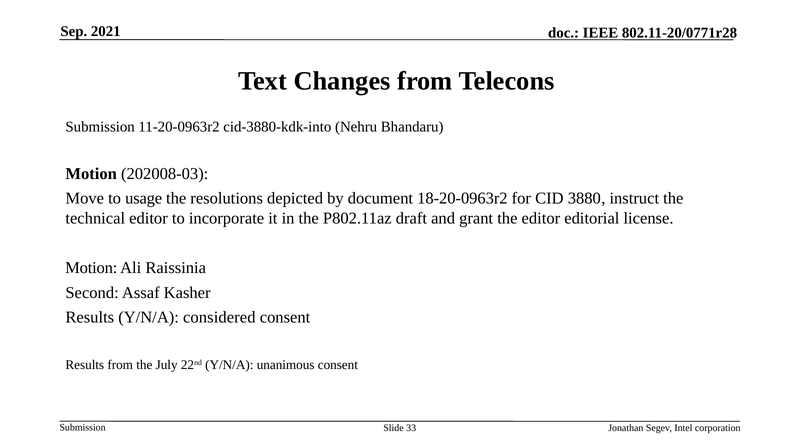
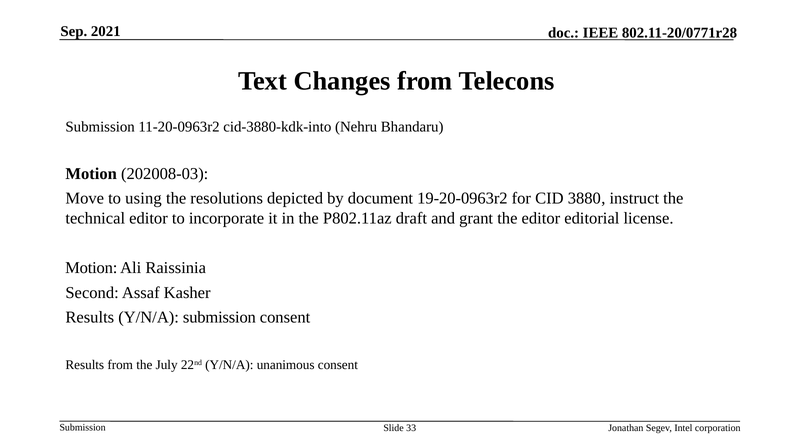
usage: usage -> using (143, 198)
18-20-0963r2: 18-20-0963r2 -> 19-20-0963r2 (462, 198)
Y/N/A considered: considered -> submission (219, 317)
